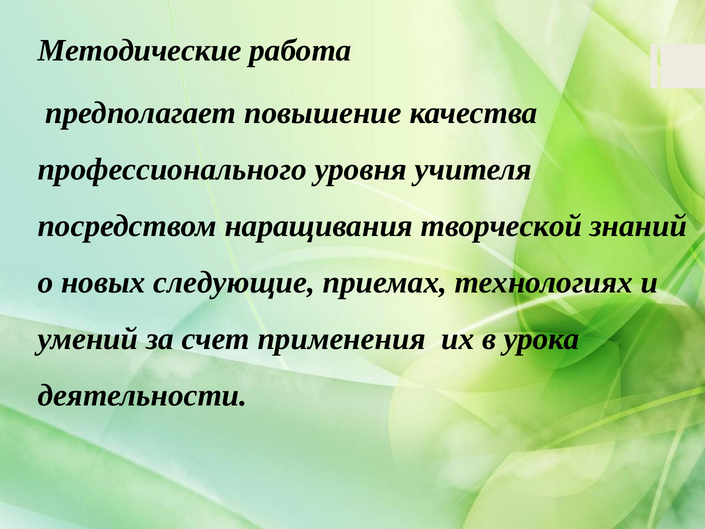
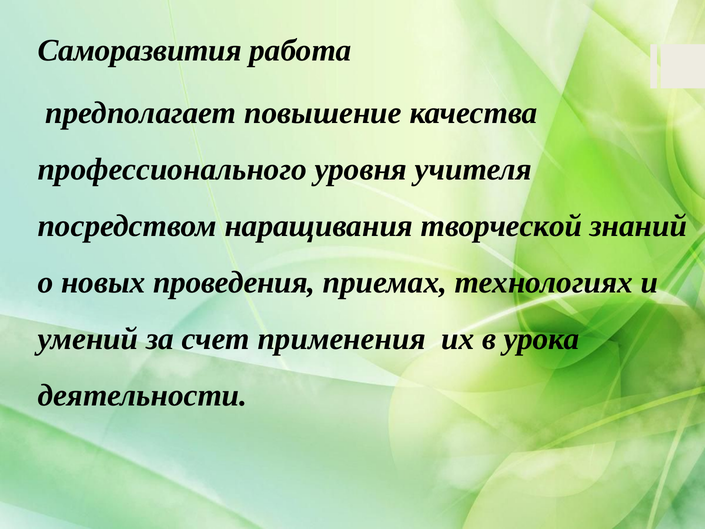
Методические: Методические -> Саморазвития (140, 50)
следующие: следующие -> проведения (234, 282)
